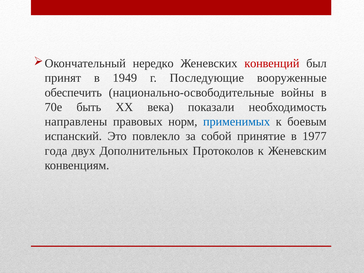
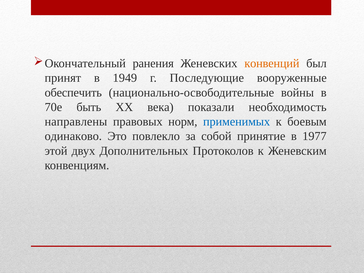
нередко: нередко -> ранения (153, 63)
конвенций colour: red -> orange (272, 63)
испанский: испанский -> одинаково (73, 136)
года: года -> этой (56, 151)
